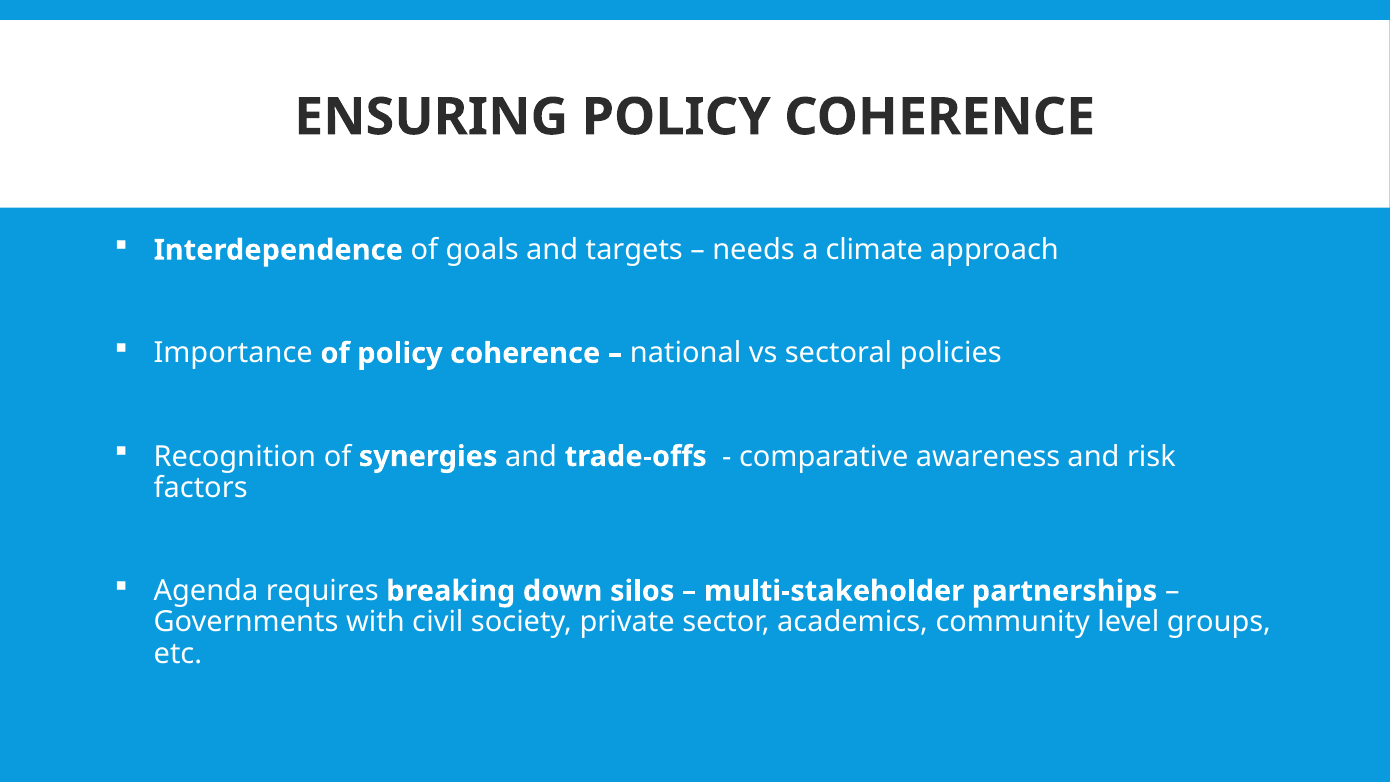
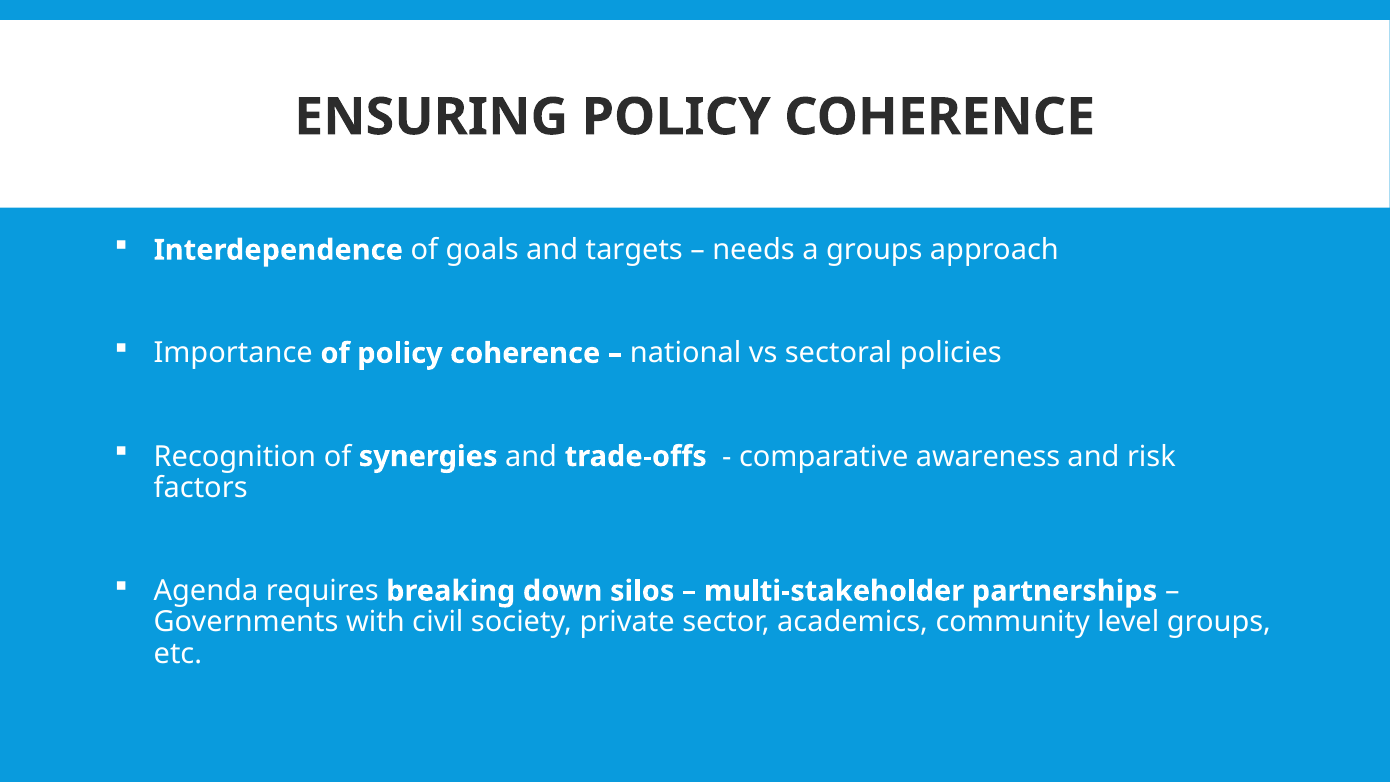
a climate: climate -> groups (874, 250)
